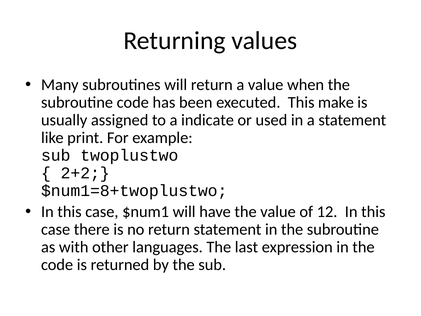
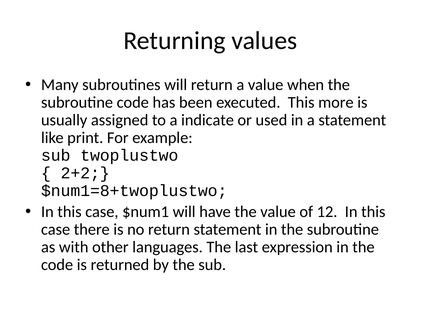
make: make -> more (336, 102)
